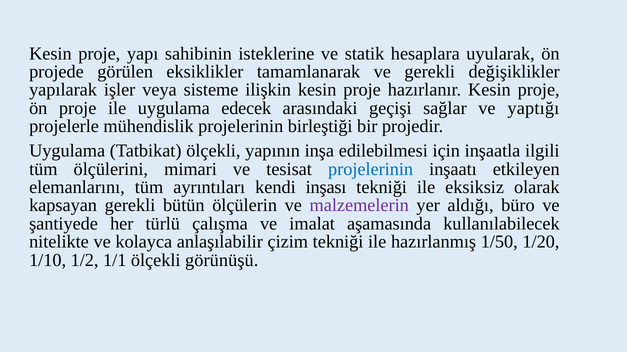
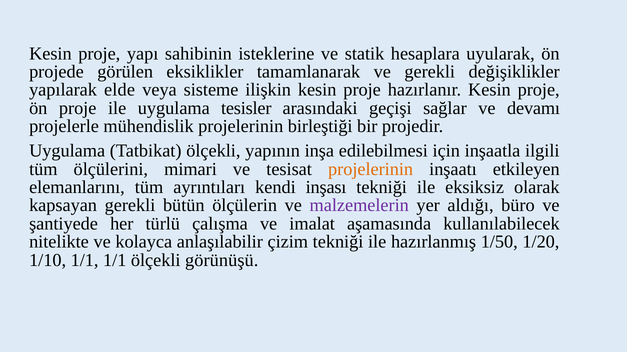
işler: işler -> elde (120, 90)
edecek: edecek -> tesisler (246, 108)
yaptığı: yaptığı -> devamı (534, 108)
projelerinin colour: blue -> orange (371, 169)
1/10 1/2: 1/2 -> 1/1 (85, 261)
